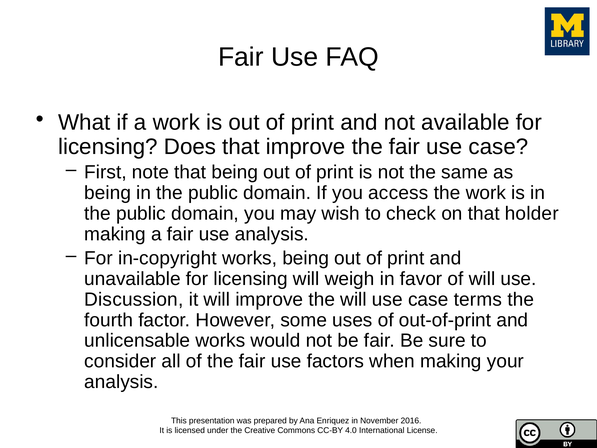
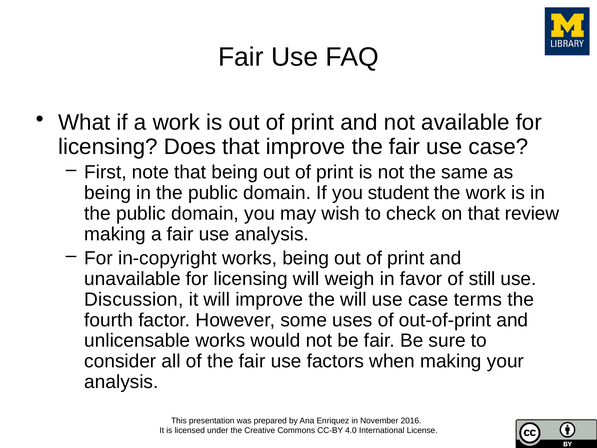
access: access -> student (399, 193)
holder: holder -> review (532, 213)
of will: will -> still (482, 279)
